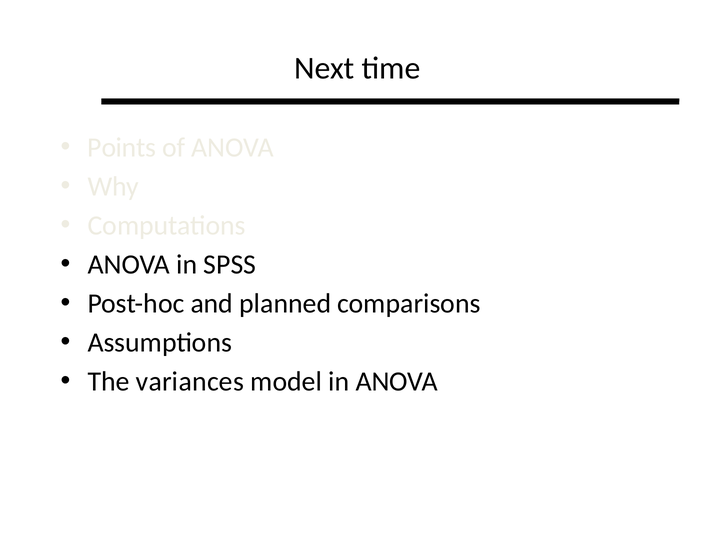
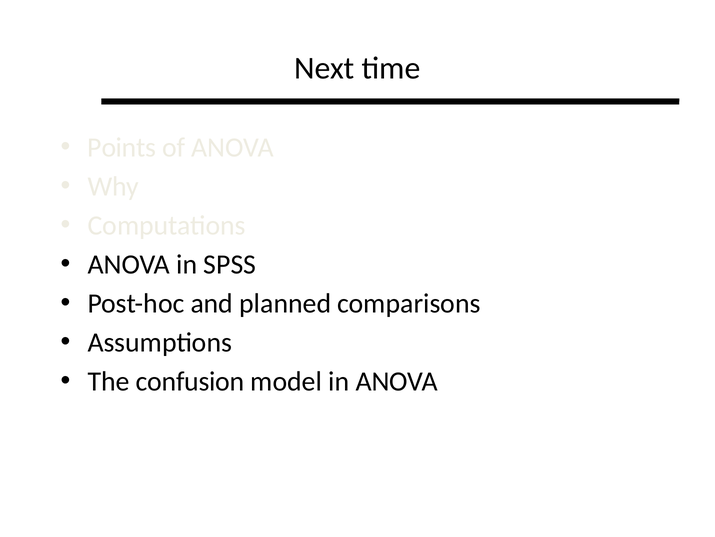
variances: variances -> confusion (190, 381)
